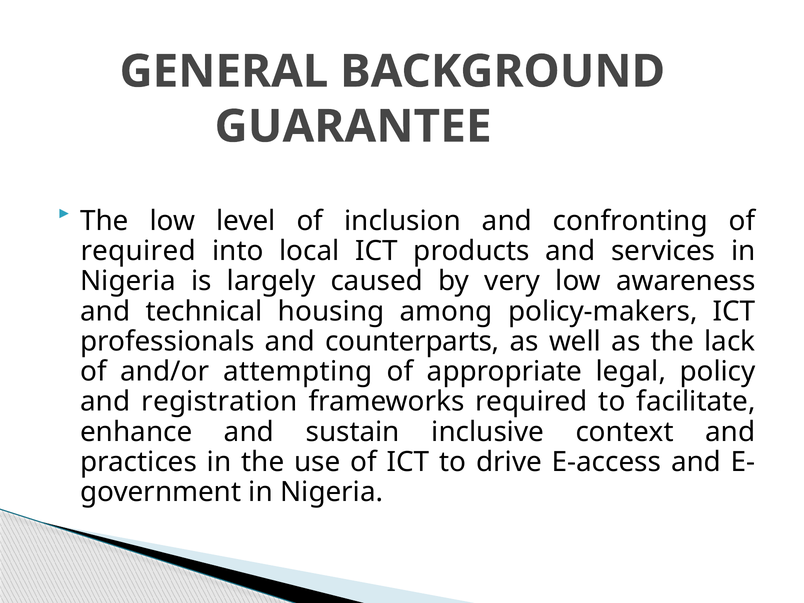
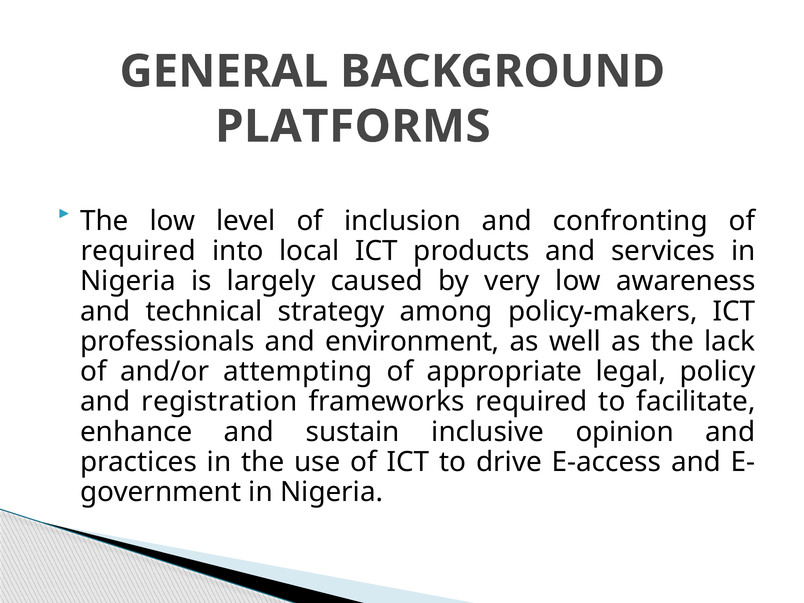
GUARANTEE: GUARANTEE -> PLATFORMS (353, 127)
housing: housing -> strategy (331, 311)
counterparts: counterparts -> environment (412, 341)
context: context -> opinion (625, 432)
